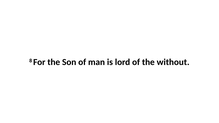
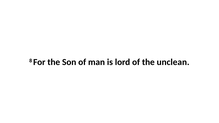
without: without -> unclean (173, 62)
